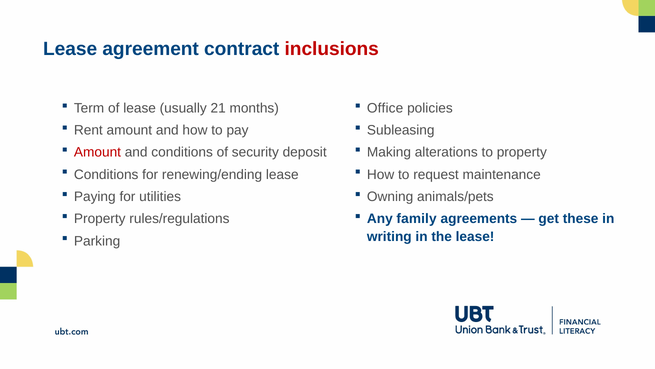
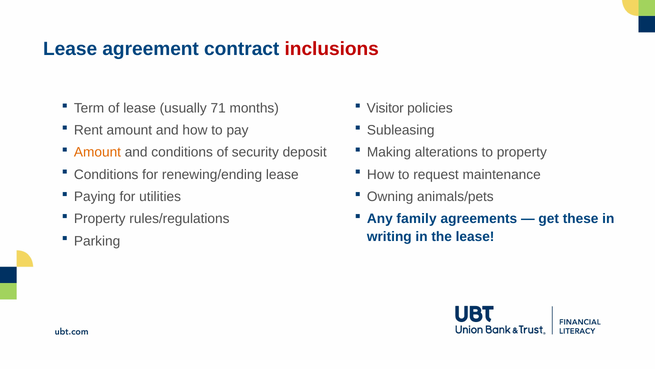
21: 21 -> 71 (218, 108)
Office: Office -> Visitor (385, 108)
Amount colour: red -> orange (97, 152)
